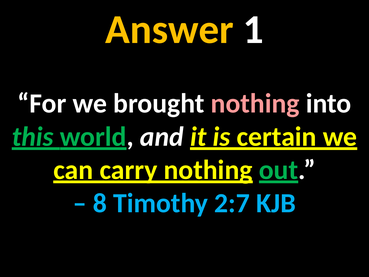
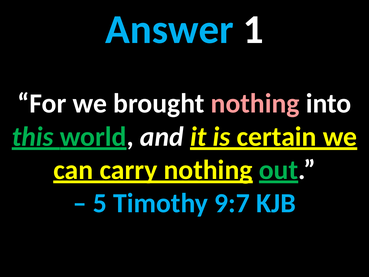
Answer colour: yellow -> light blue (169, 30)
8: 8 -> 5 (100, 203)
2:7: 2:7 -> 9:7 (232, 203)
